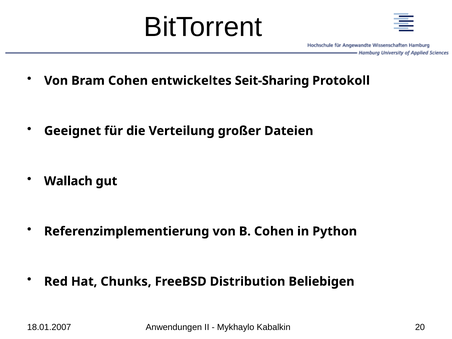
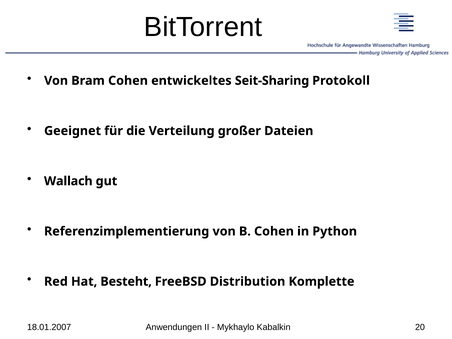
Chunks: Chunks -> Besteht (126, 282)
Beliebigen: Beliebigen -> Komplette (322, 282)
